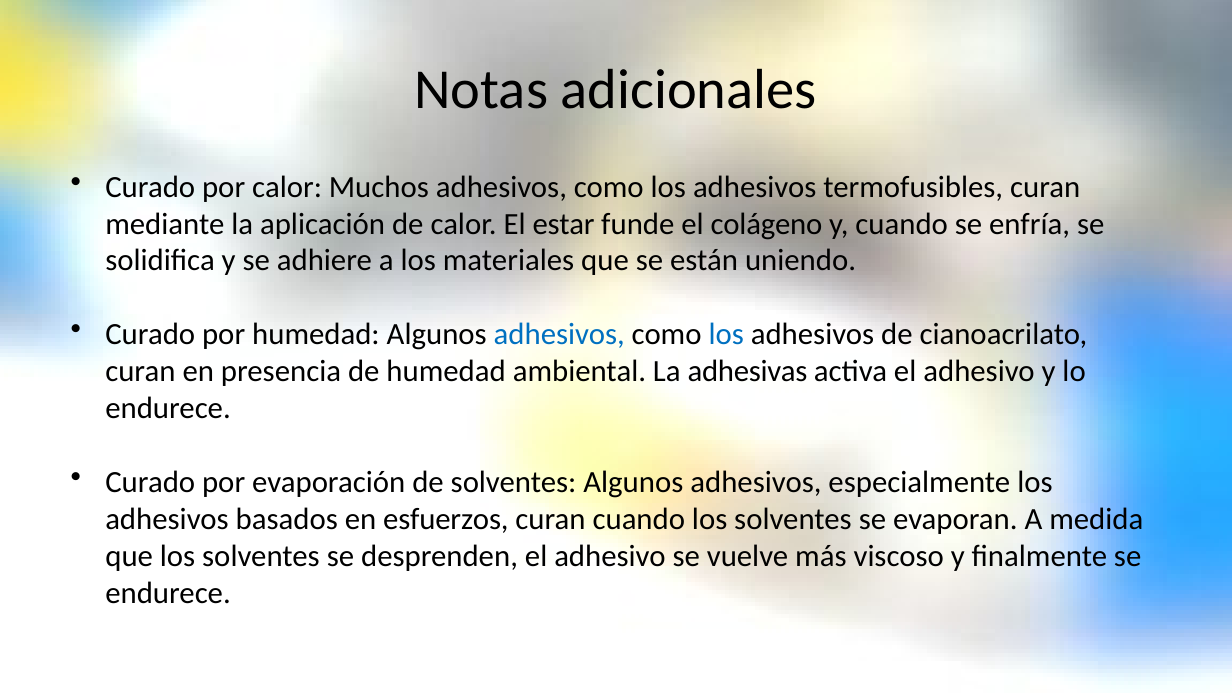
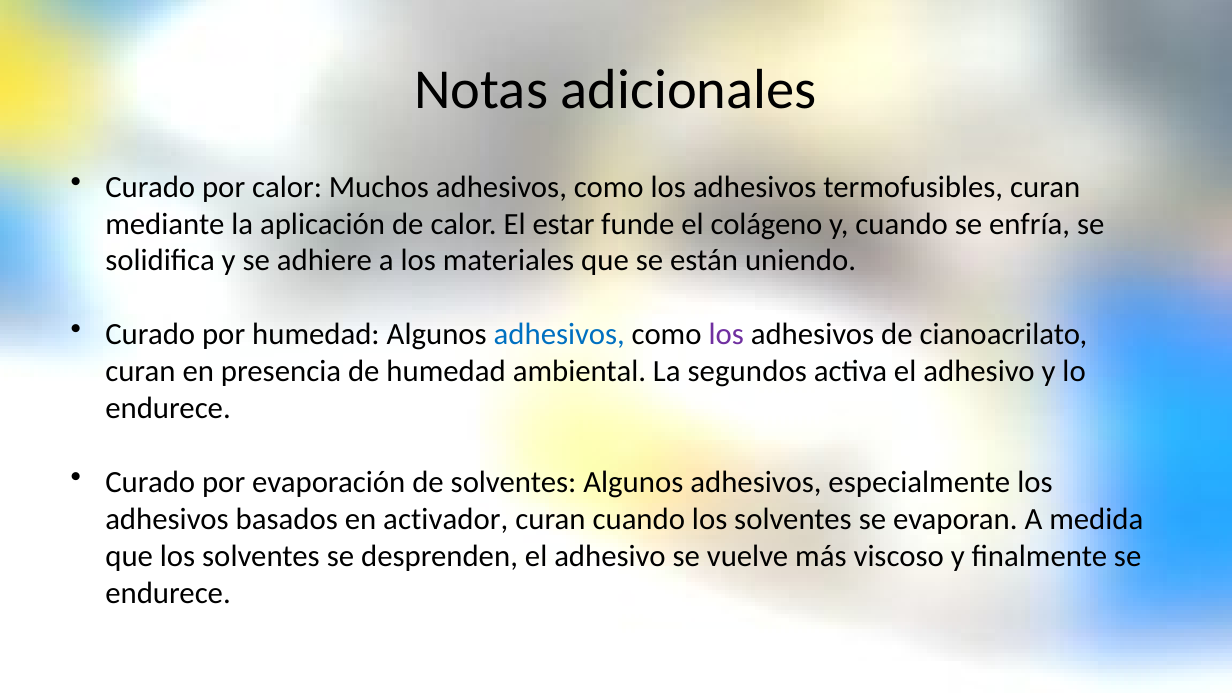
los colour: blue -> purple (726, 335)
adhesivas: adhesivas -> segundos (747, 372)
esfuerzos: esfuerzos -> activador (446, 520)
